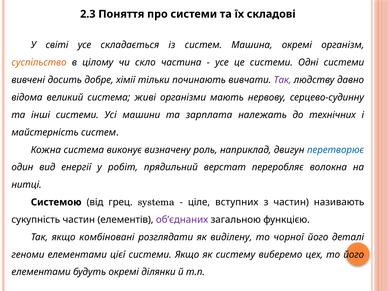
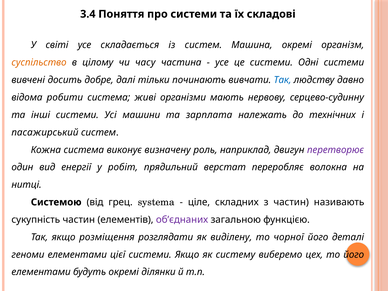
2.3: 2.3 -> 3.4 (88, 14)
скло: скло -> часу (145, 62)
хімії: хімії -> далі (126, 80)
Так colour: purple -> blue (283, 80)
великий: великий -> робити (65, 97)
майстерність: майстерність -> пасажирський (45, 132)
перетворює colour: blue -> purple (336, 150)
вступних: вступних -> складних (237, 202)
комбіновані: комбіновані -> розміщення (107, 237)
